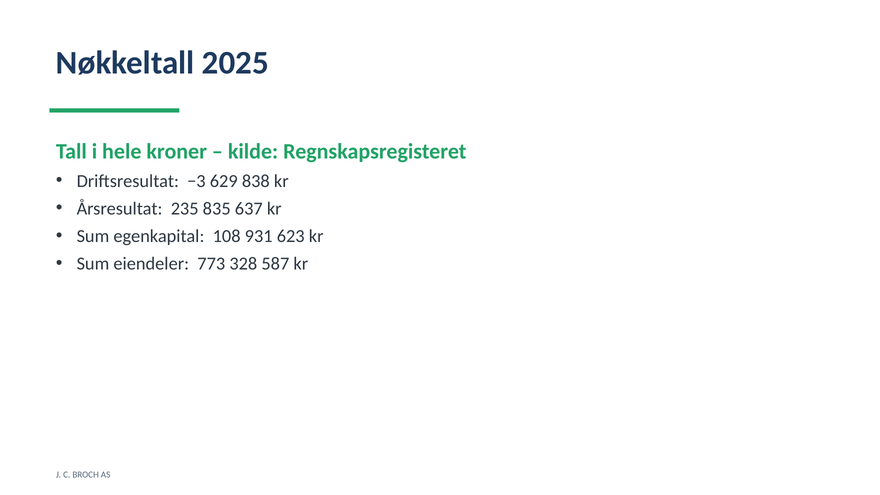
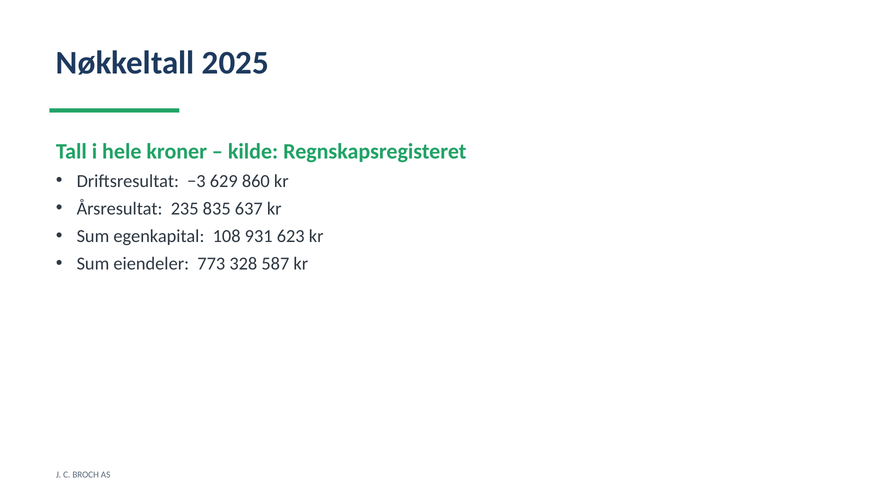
838: 838 -> 860 (256, 181)
